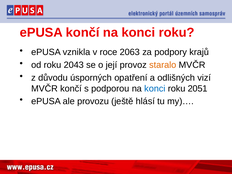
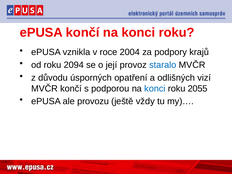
2063: 2063 -> 2004 (130, 52)
2043: 2043 -> 2094 (74, 65)
staralo colour: orange -> blue (163, 65)
2051: 2051 -> 2055 (198, 89)
hlásí: hlásí -> vždy (145, 101)
